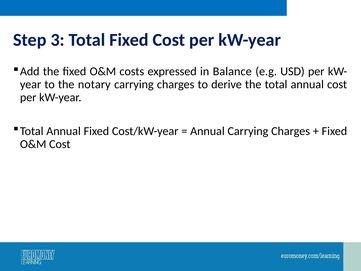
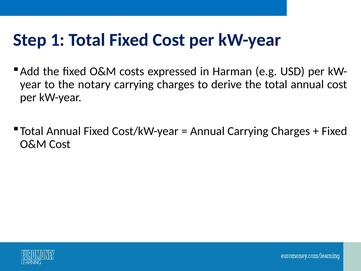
3: 3 -> 1 (58, 40)
Balance: Balance -> Harman (232, 71)
